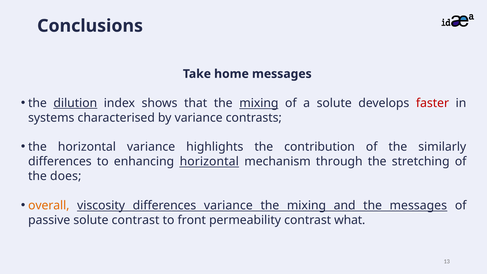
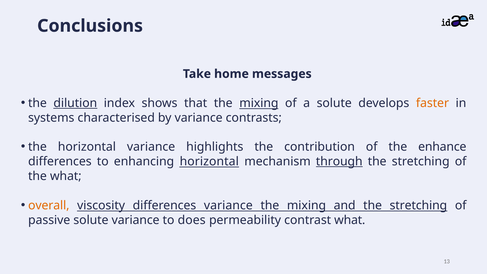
faster colour: red -> orange (432, 103)
similarly: similarly -> enhance (442, 147)
through underline: none -> present (339, 162)
the does: does -> what (66, 176)
and the messages: messages -> stretching (418, 205)
solute contrast: contrast -> variance (136, 220)
front: front -> does (192, 220)
